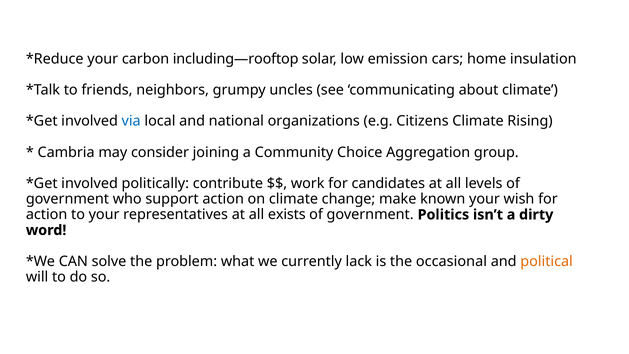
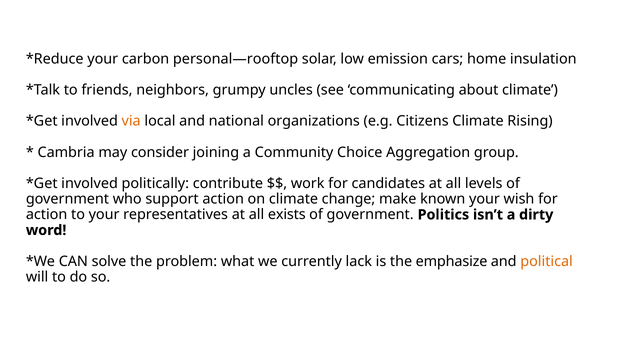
including—rooftop: including—rooftop -> personal—rooftop (236, 59)
via colour: blue -> orange (131, 121)
occasional: occasional -> emphasize (452, 261)
